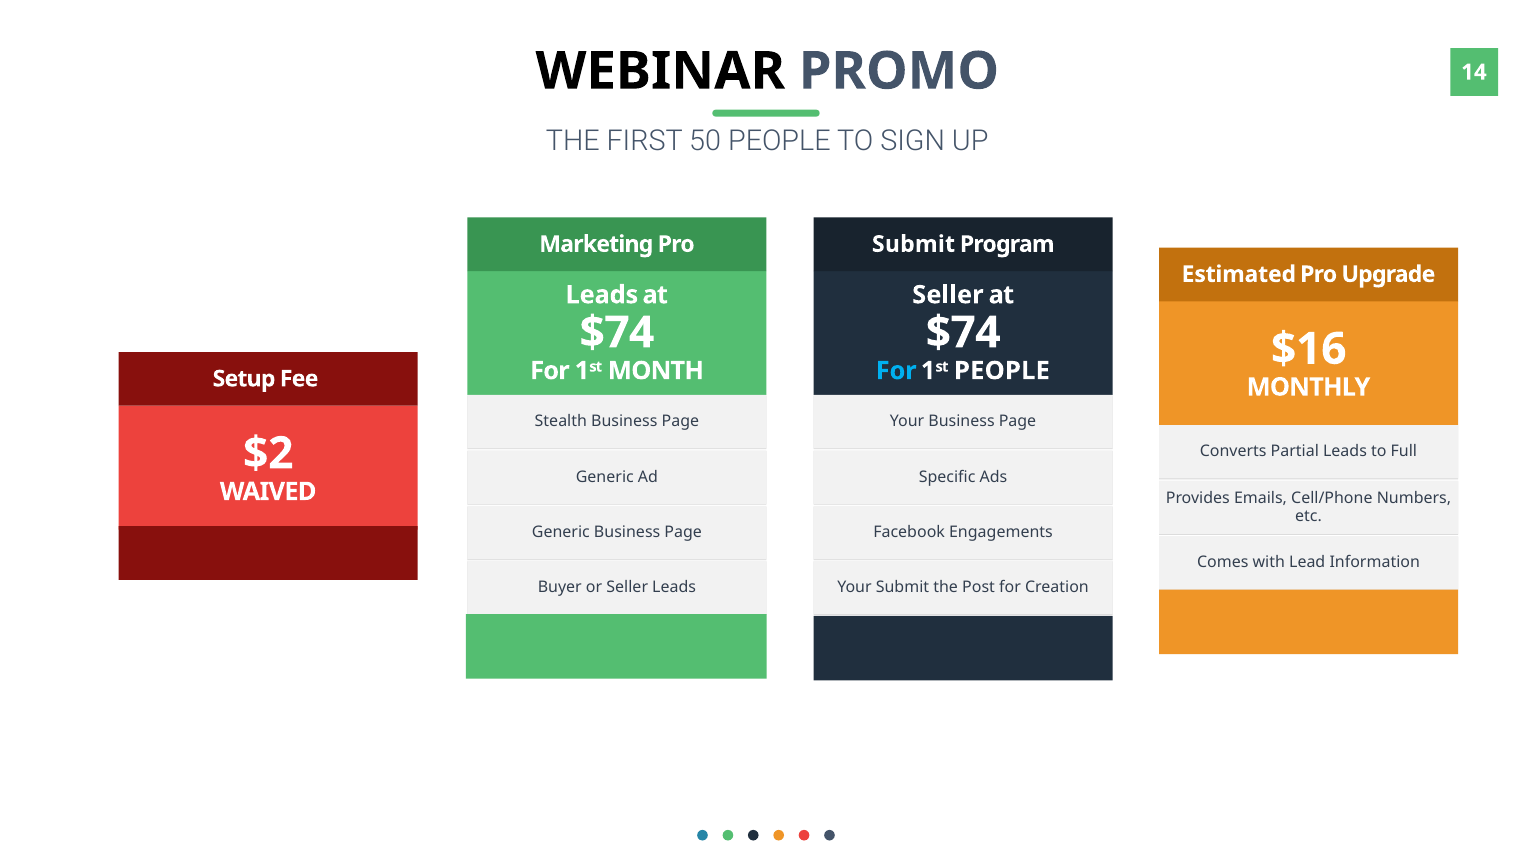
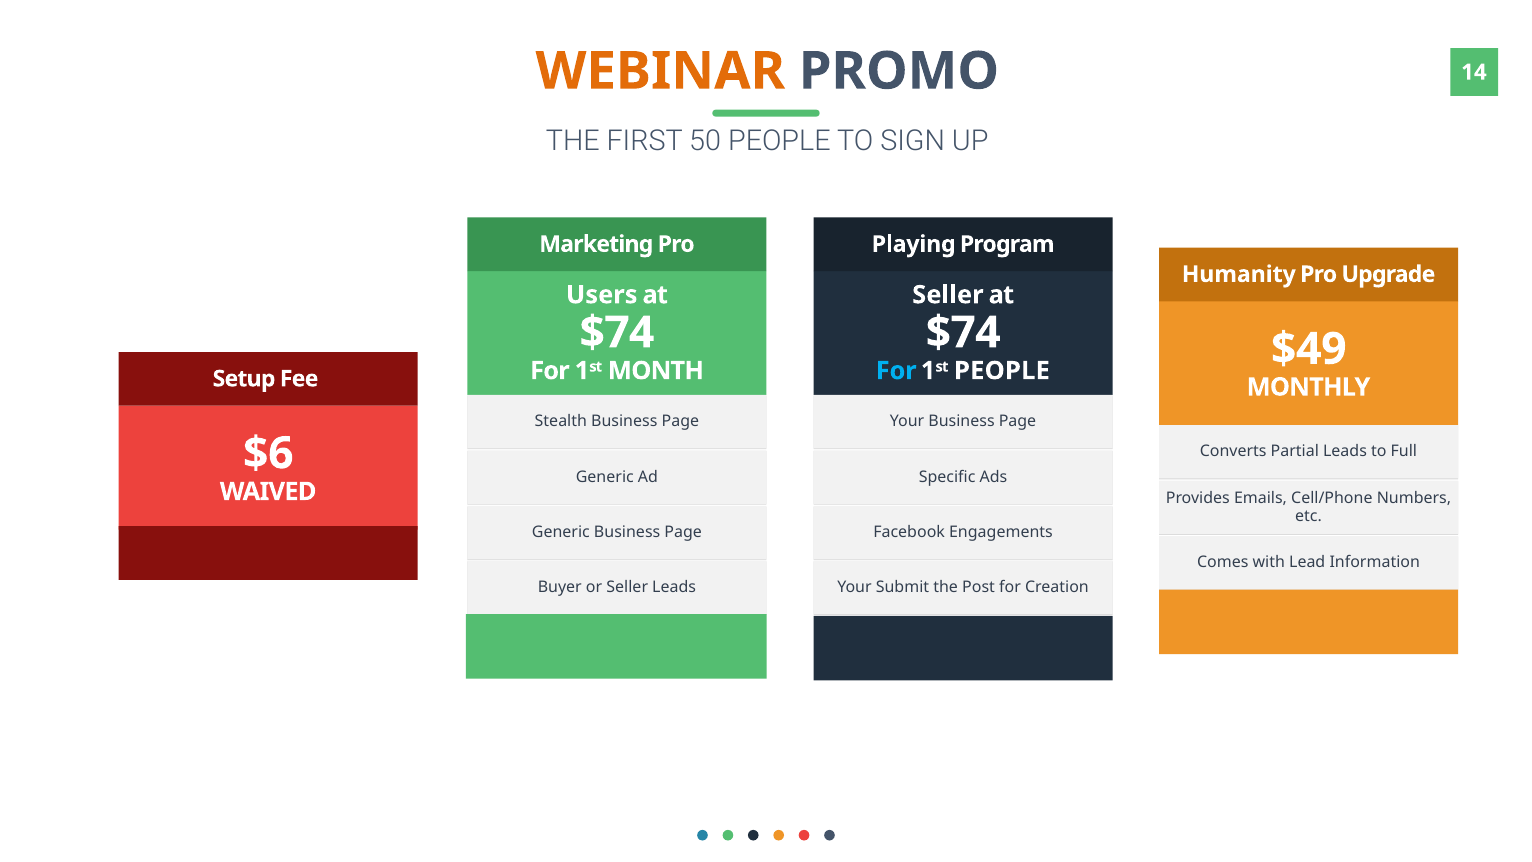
WEBINAR colour: black -> orange (660, 71)
Submit: Submit -> Playing (914, 244)
Estimated: Estimated -> Humanity (1239, 274)
Leads: Leads -> Users (602, 295)
$16: $16 -> $49 (1309, 349)
$2: $2 -> $6 (268, 453)
